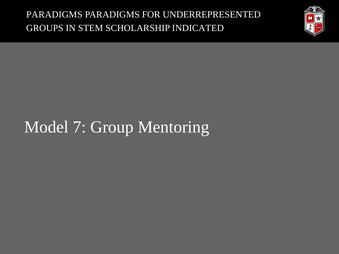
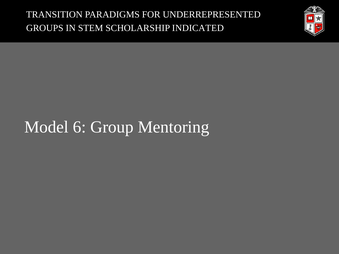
PARADIGMS: PARADIGMS -> TRANSITION (54, 15)
7: 7 -> 6 (79, 127)
